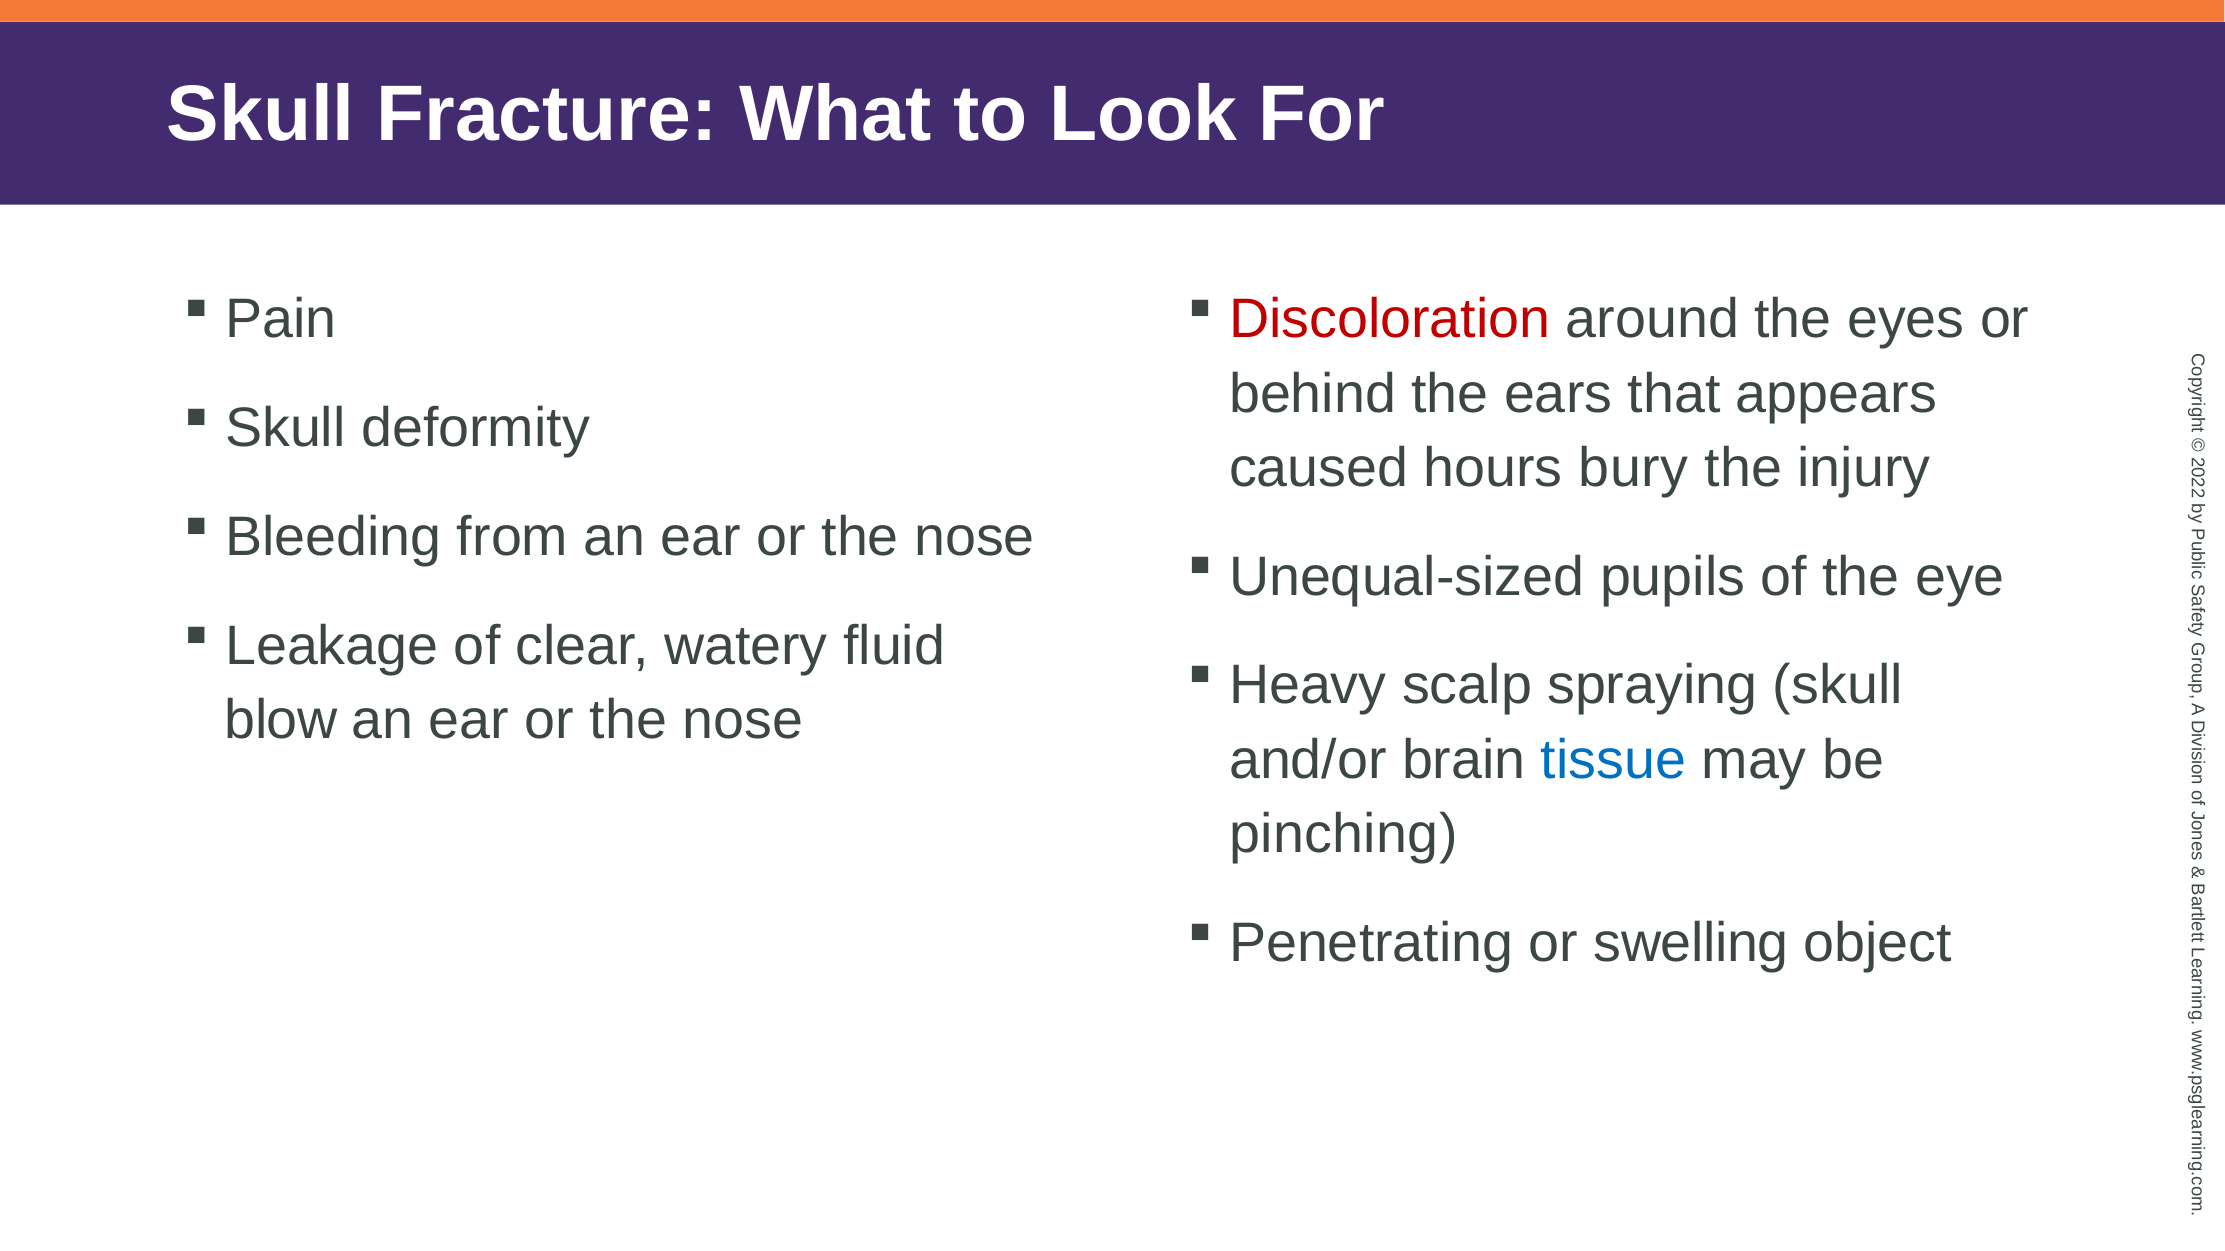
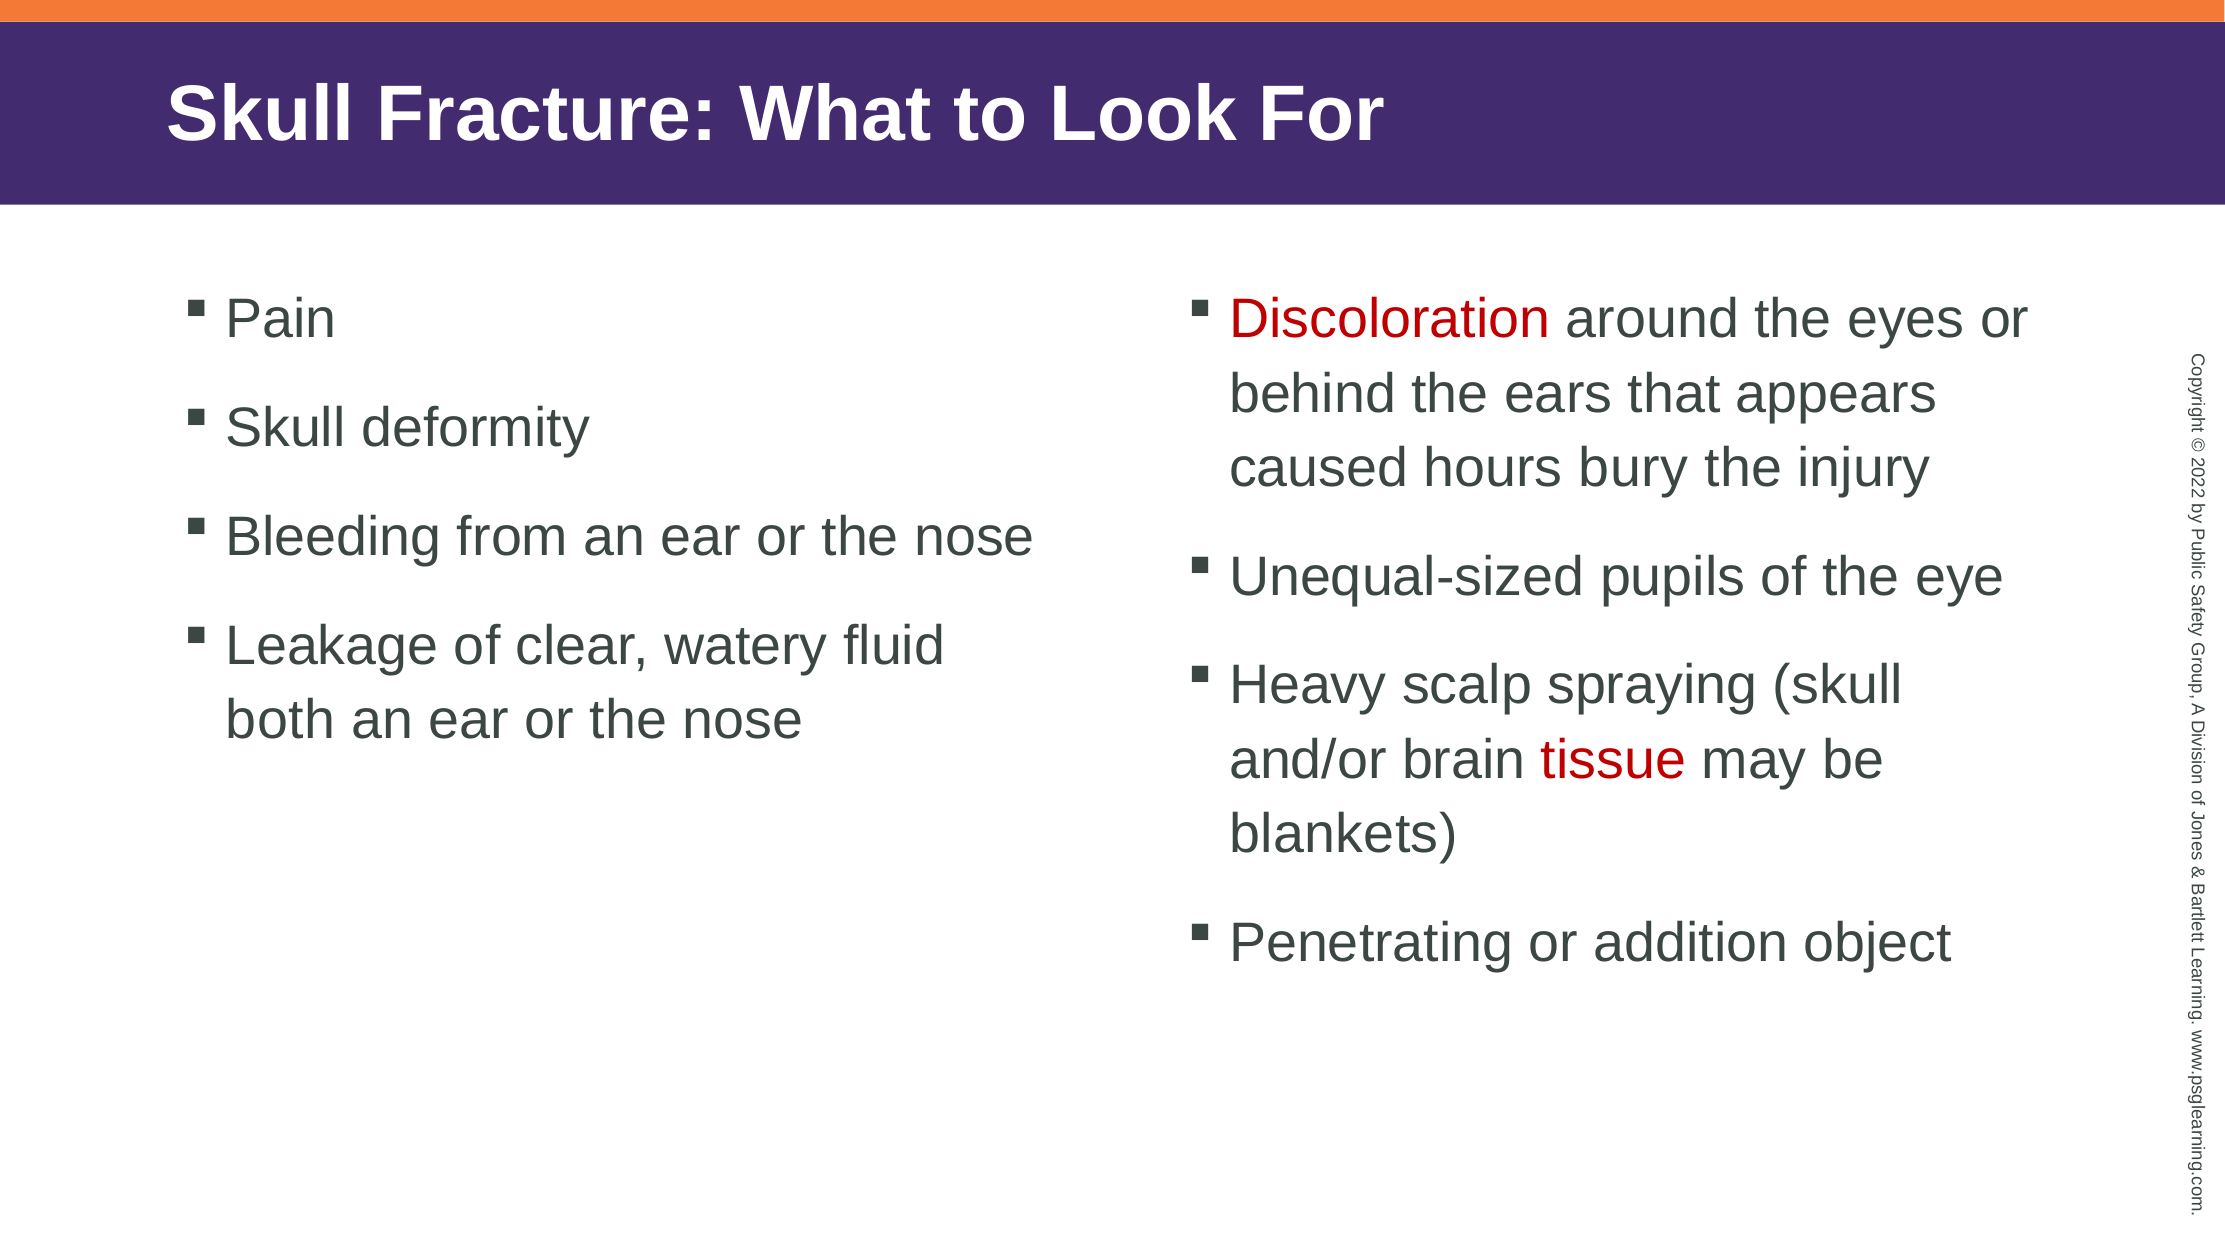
blow: blow -> both (281, 721)
tissue colour: blue -> red (1614, 760)
pinching: pinching -> blankets (1343, 834)
swelling: swelling -> addition (1691, 943)
